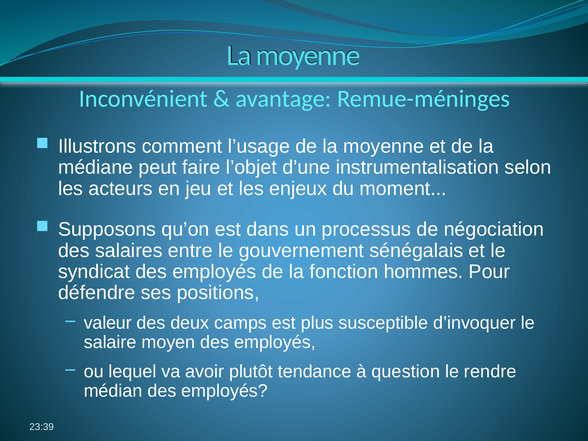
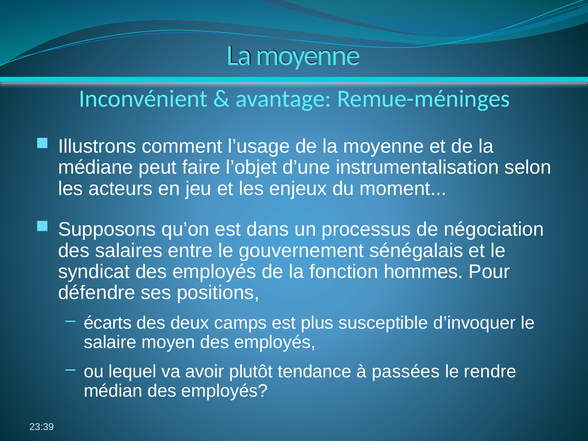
valeur: valeur -> écarts (108, 323)
question: question -> passées (406, 372)
